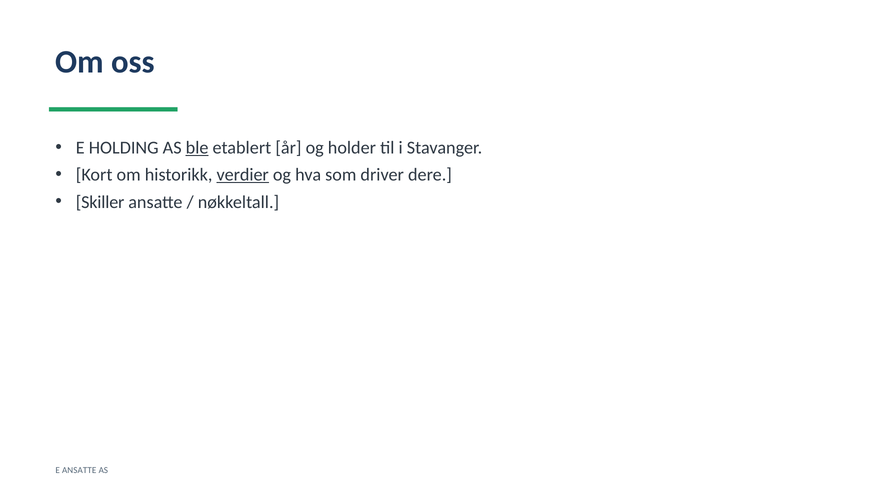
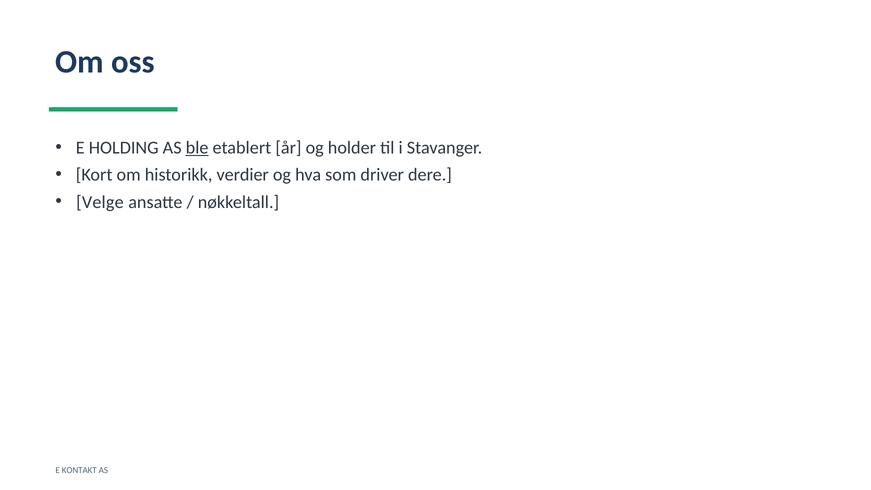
verdier underline: present -> none (243, 175)
Skiller: Skiller -> Velge (100, 202)
E ANSATTE: ANSATTE -> KONTAKT (79, 470)
